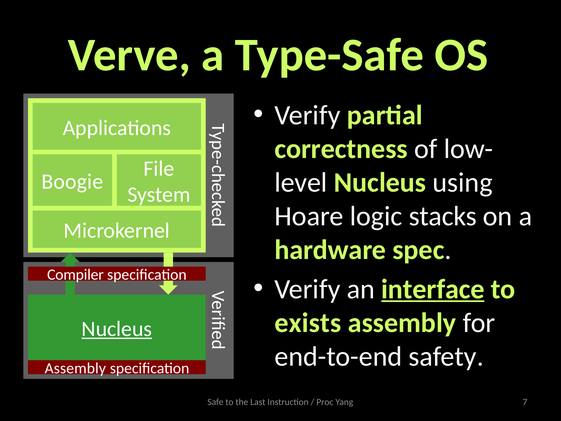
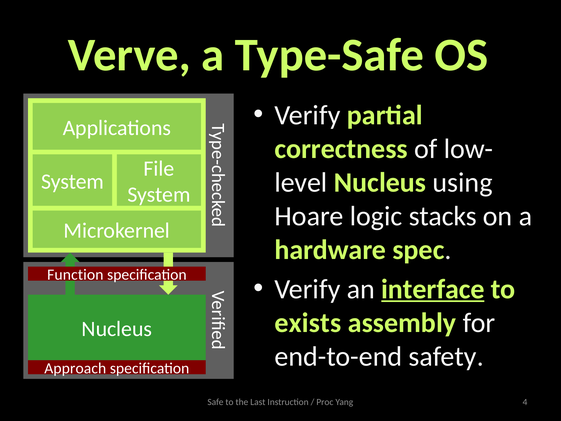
Boogie: Boogie -> System (73, 181)
Compiler: Compiler -> Function (75, 275)
Nucleus underline: present -> none (117, 329)
Assembly: Assembly -> Approach (75, 368)
7: 7 -> 4 (525, 402)
